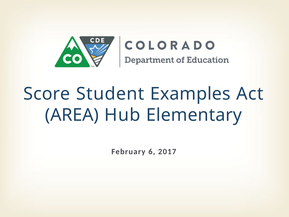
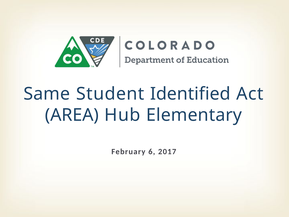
Score: Score -> Same (47, 94)
Examples: Examples -> Identified (190, 94)
